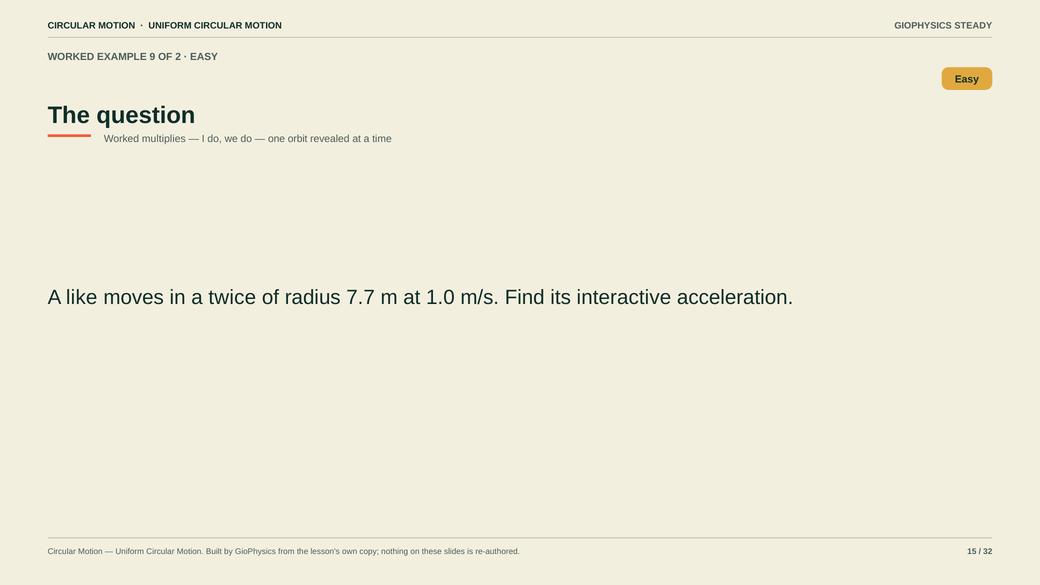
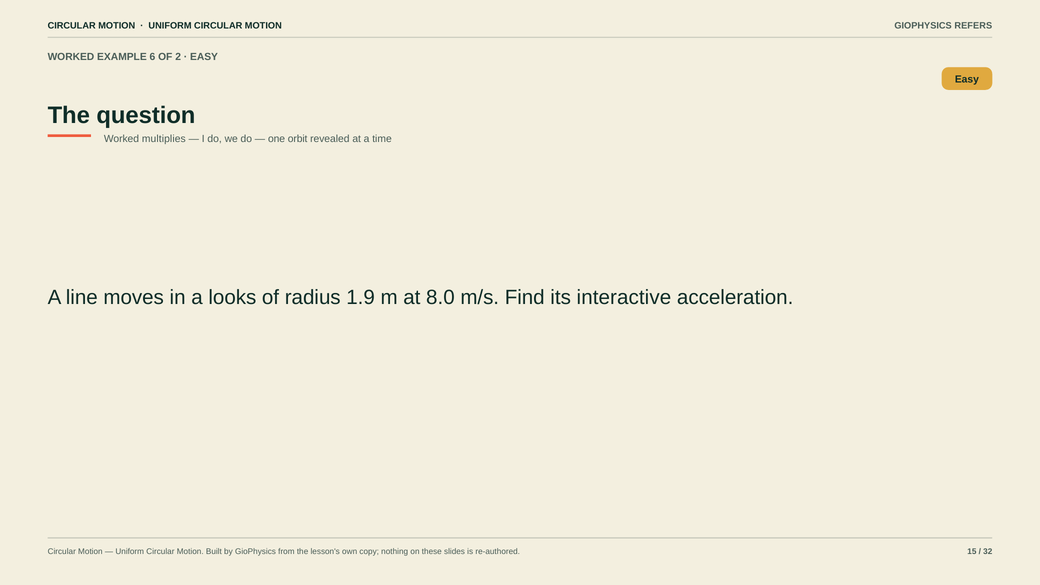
STEADY: STEADY -> REFERS (973, 26)
9: 9 -> 6 (152, 57)
like: like -> line (82, 297)
twice: twice -> looks (232, 297)
7.7: 7.7 -> 1.9 (361, 297)
1.0: 1.0 -> 8.0 (440, 297)
